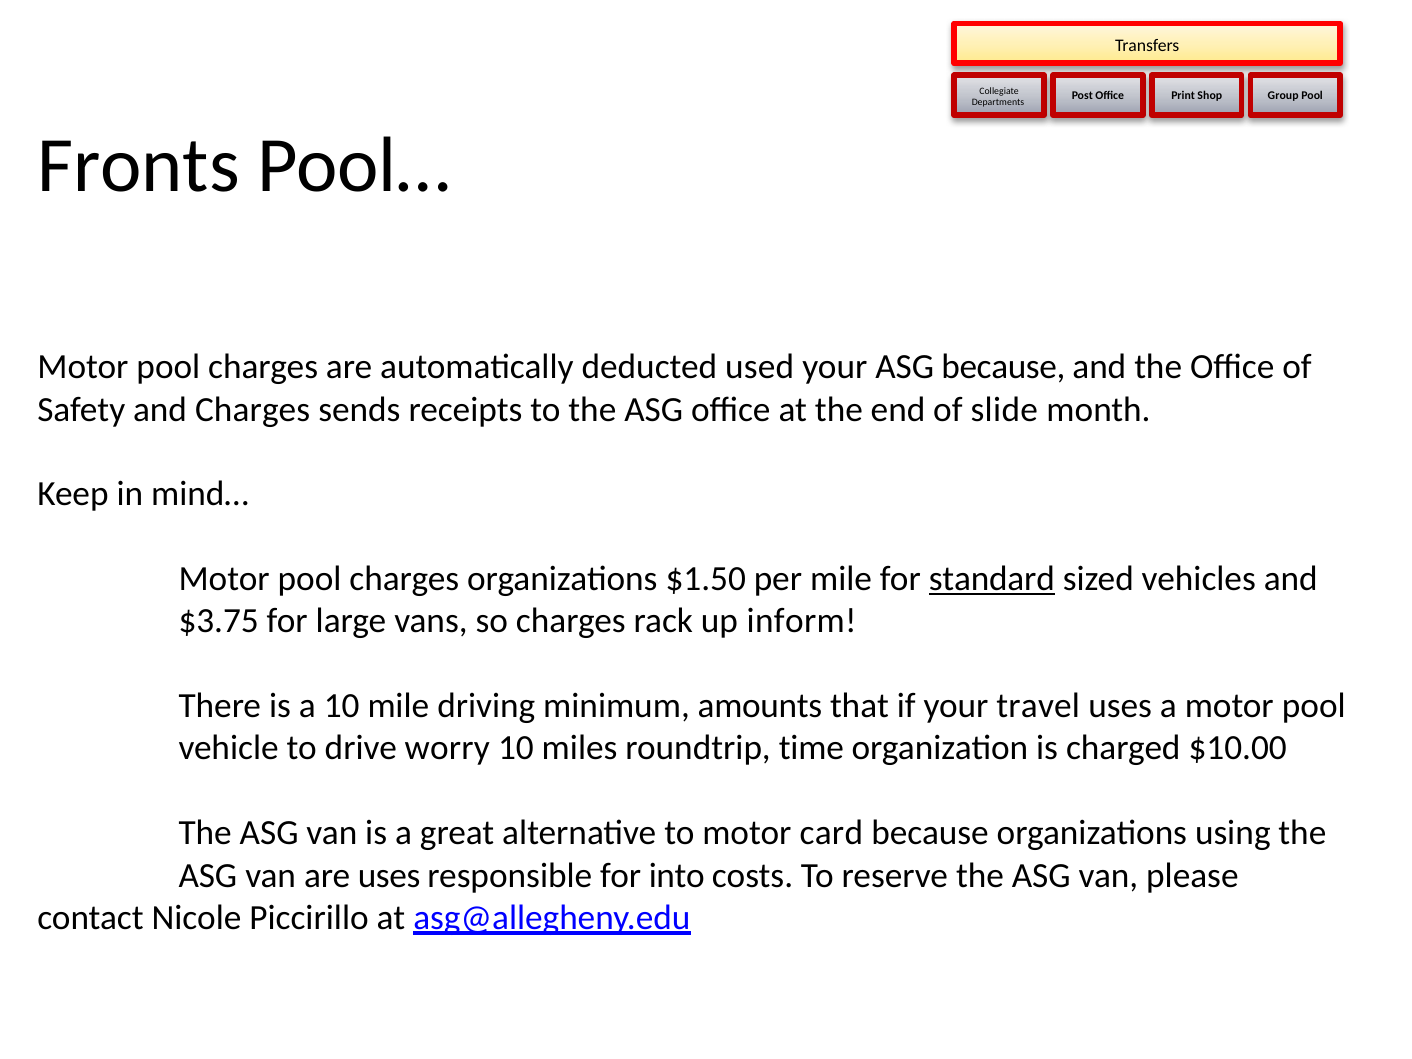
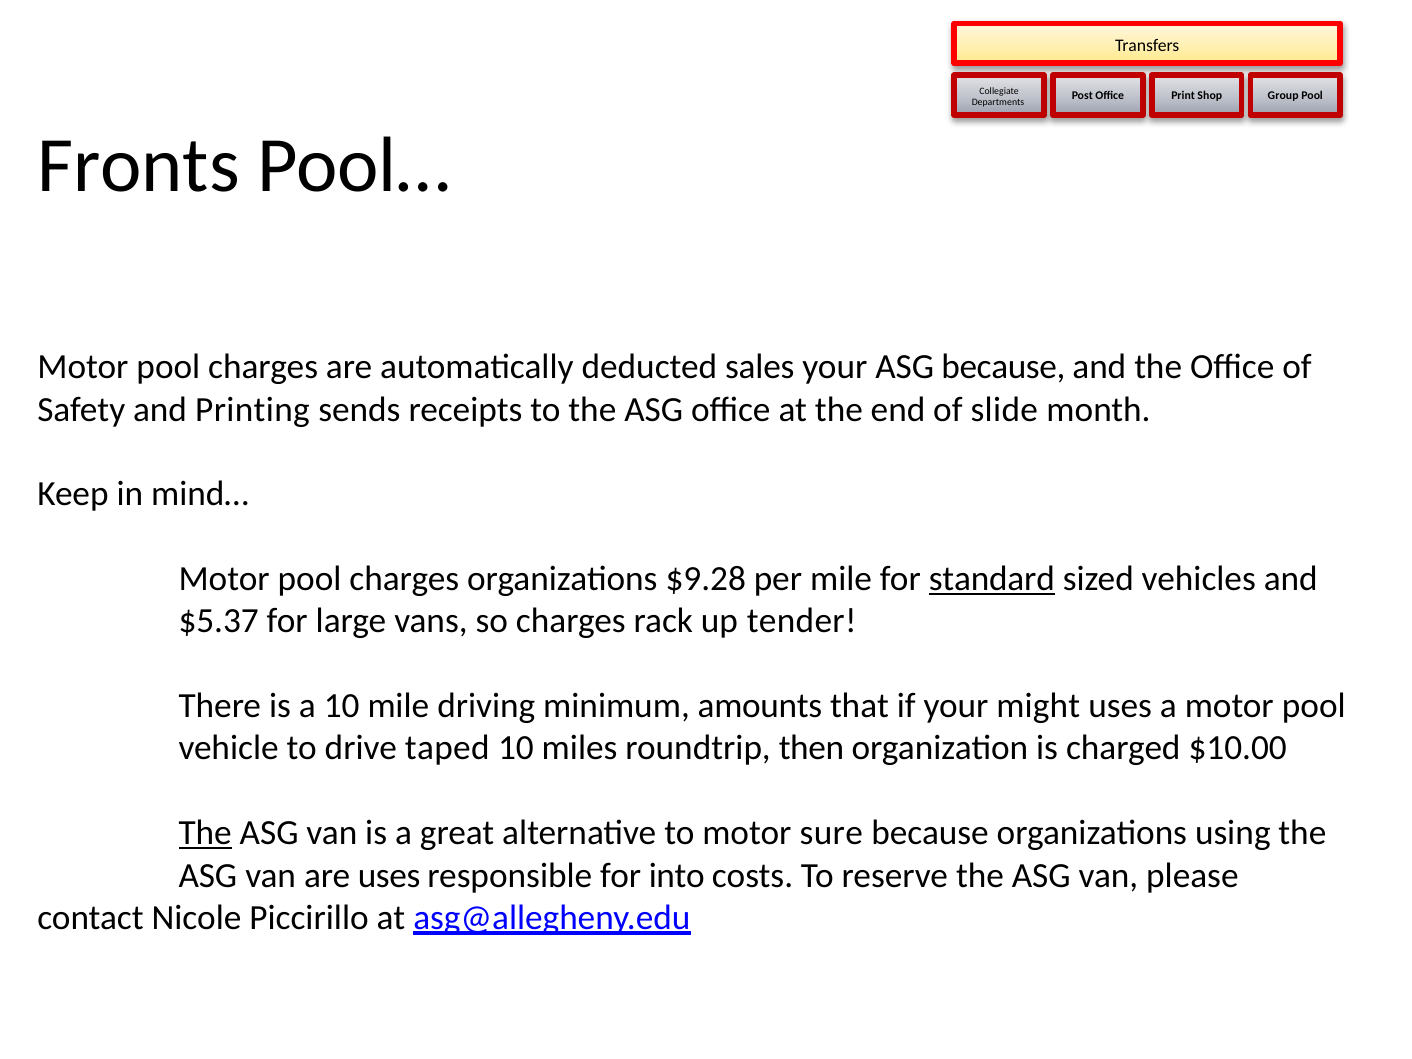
used: used -> sales (760, 367)
and Charges: Charges -> Printing (252, 409)
$1.50: $1.50 -> $9.28 (706, 579)
$3.75: $3.75 -> $5.37 (219, 621)
inform: inform -> tender (802, 621)
travel: travel -> might (1038, 706)
worry: worry -> taped (447, 748)
time: time -> then (811, 748)
The underline: none -> present (205, 833)
card: card -> sure (831, 833)
